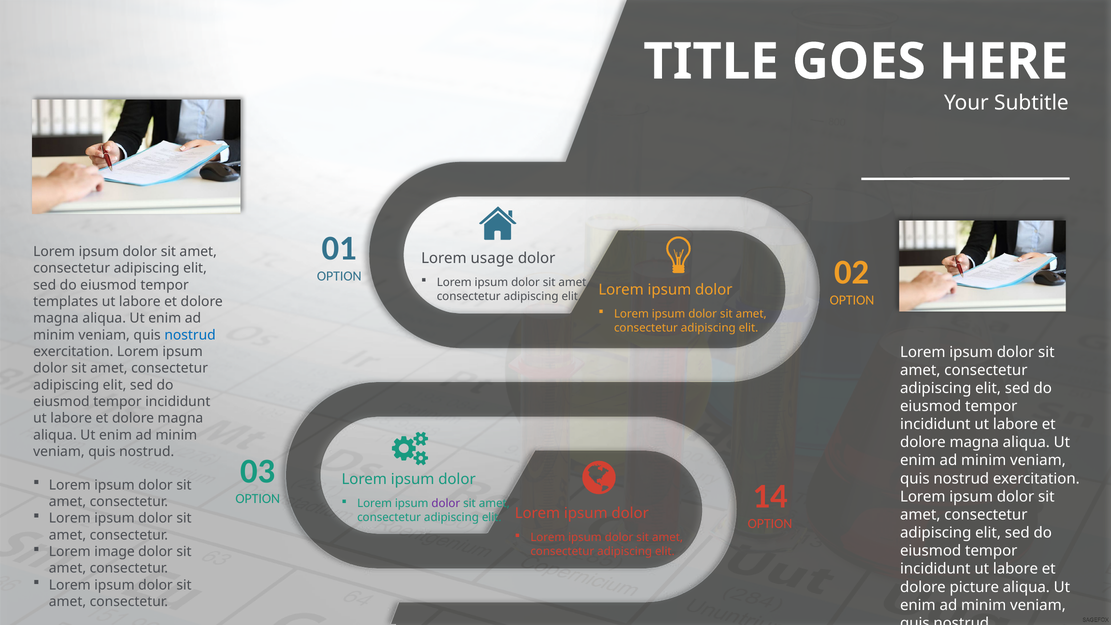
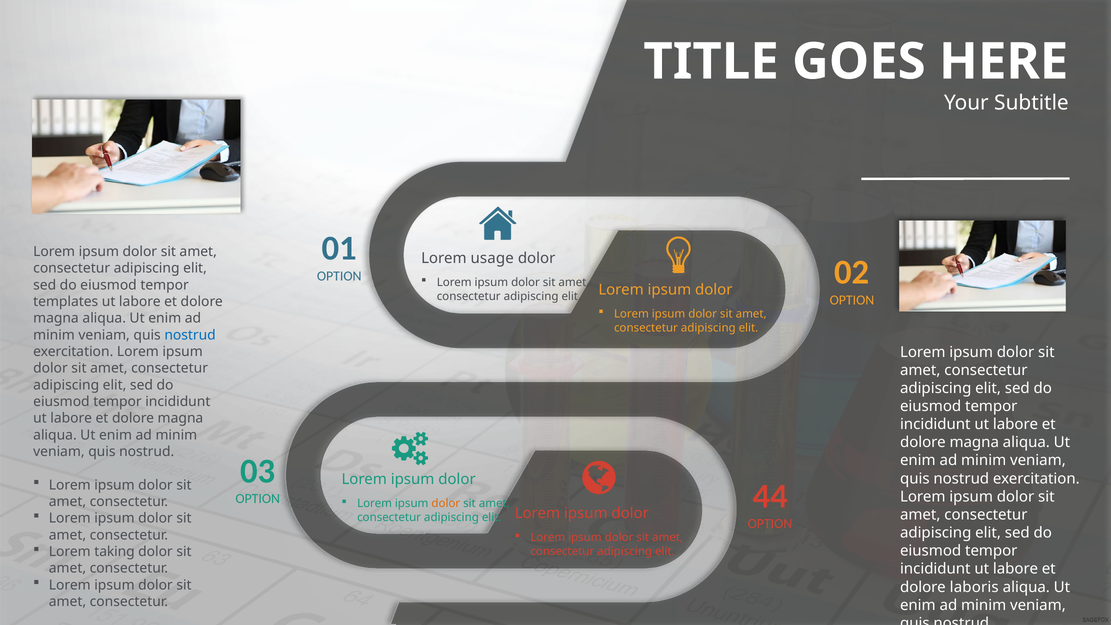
14: 14 -> 44 (770, 496)
dolor colour: purple -> orange (446, 504)
image: image -> taking (115, 552)
picture: picture -> laboris (974, 587)
